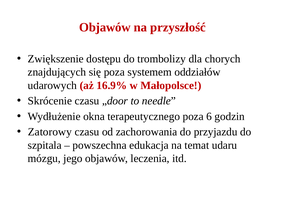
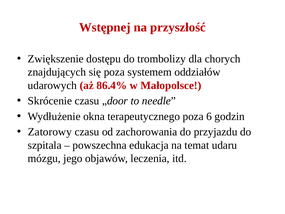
Objawów: Objawów -> Wstępnej (105, 27)
16.9%: 16.9% -> 86.4% (112, 85)
